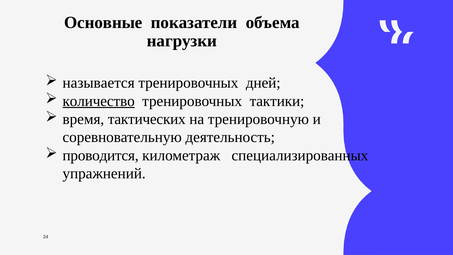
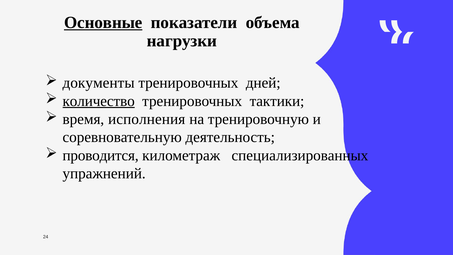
Основные underline: none -> present (103, 23)
называется: называется -> документы (99, 83)
тактических: тактических -> исполнения (147, 119)
